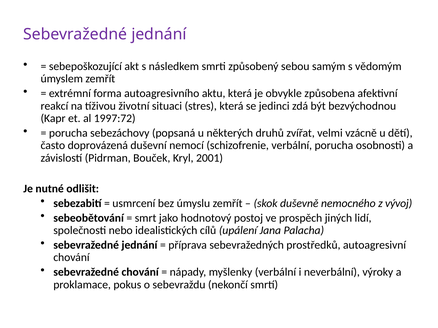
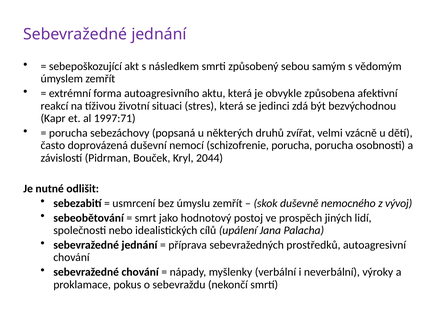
1997:72: 1997:72 -> 1997:71 (115, 119)
schizofrenie verbální: verbální -> porucha (292, 146)
2001: 2001 -> 2044 (210, 158)
